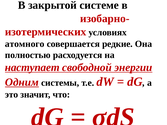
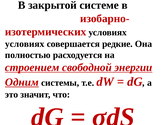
атомного: атомного -> условиях (25, 44)
наступает: наступает -> строением (32, 67)
